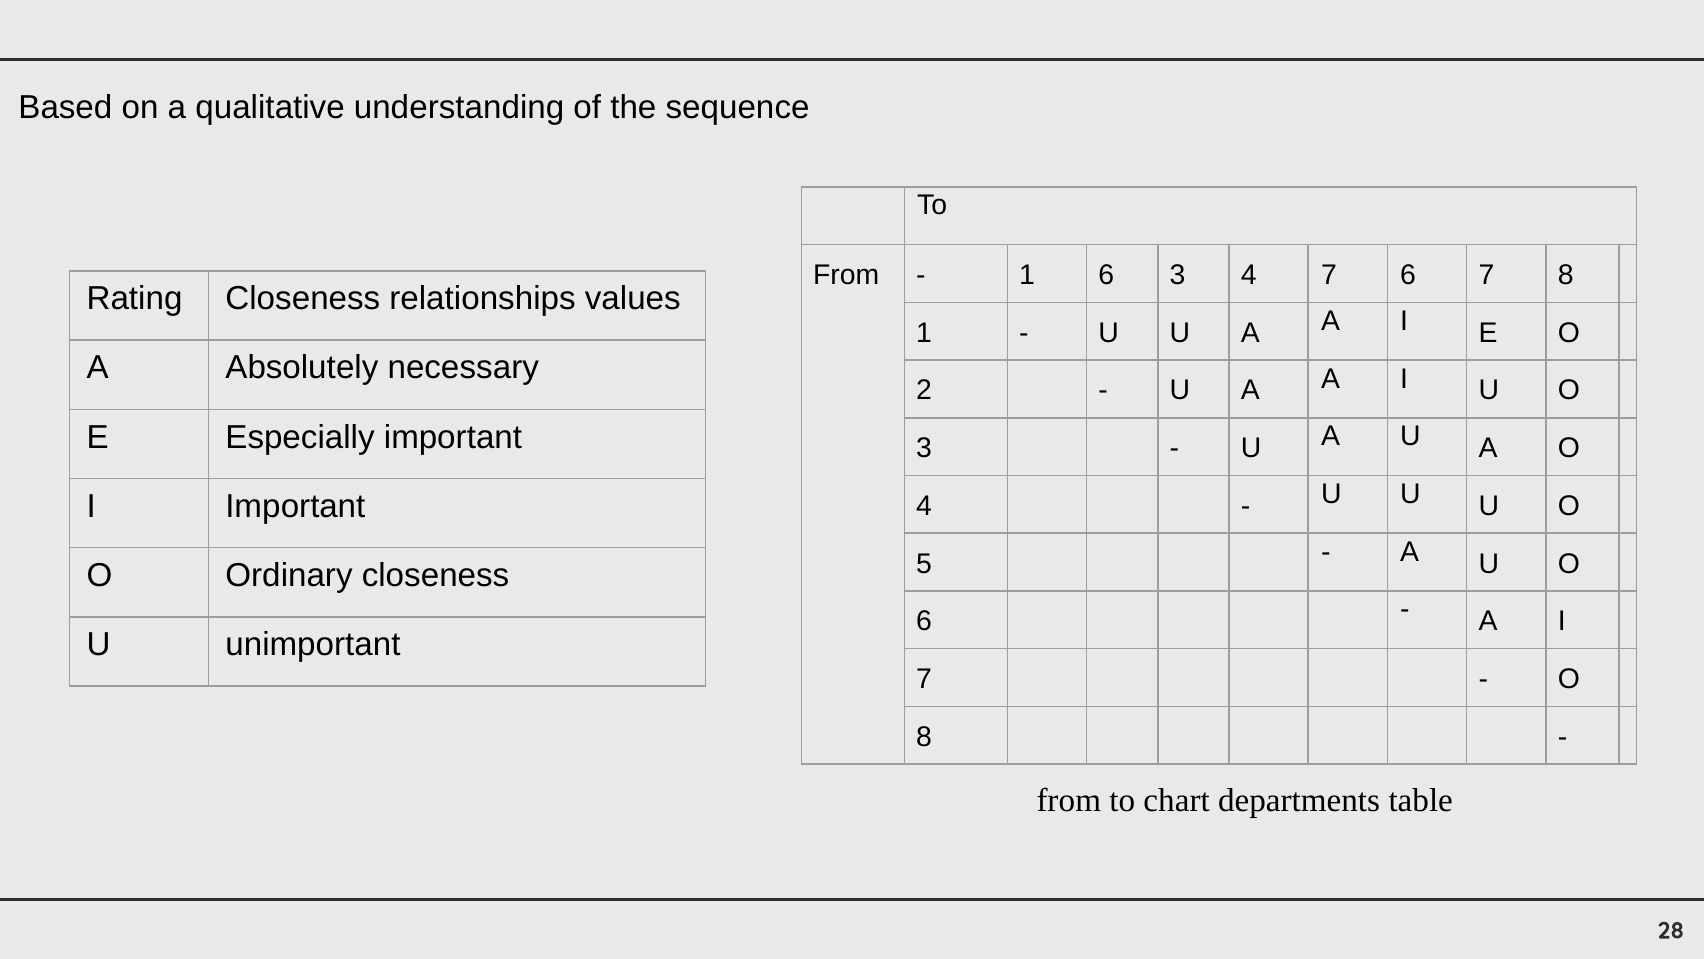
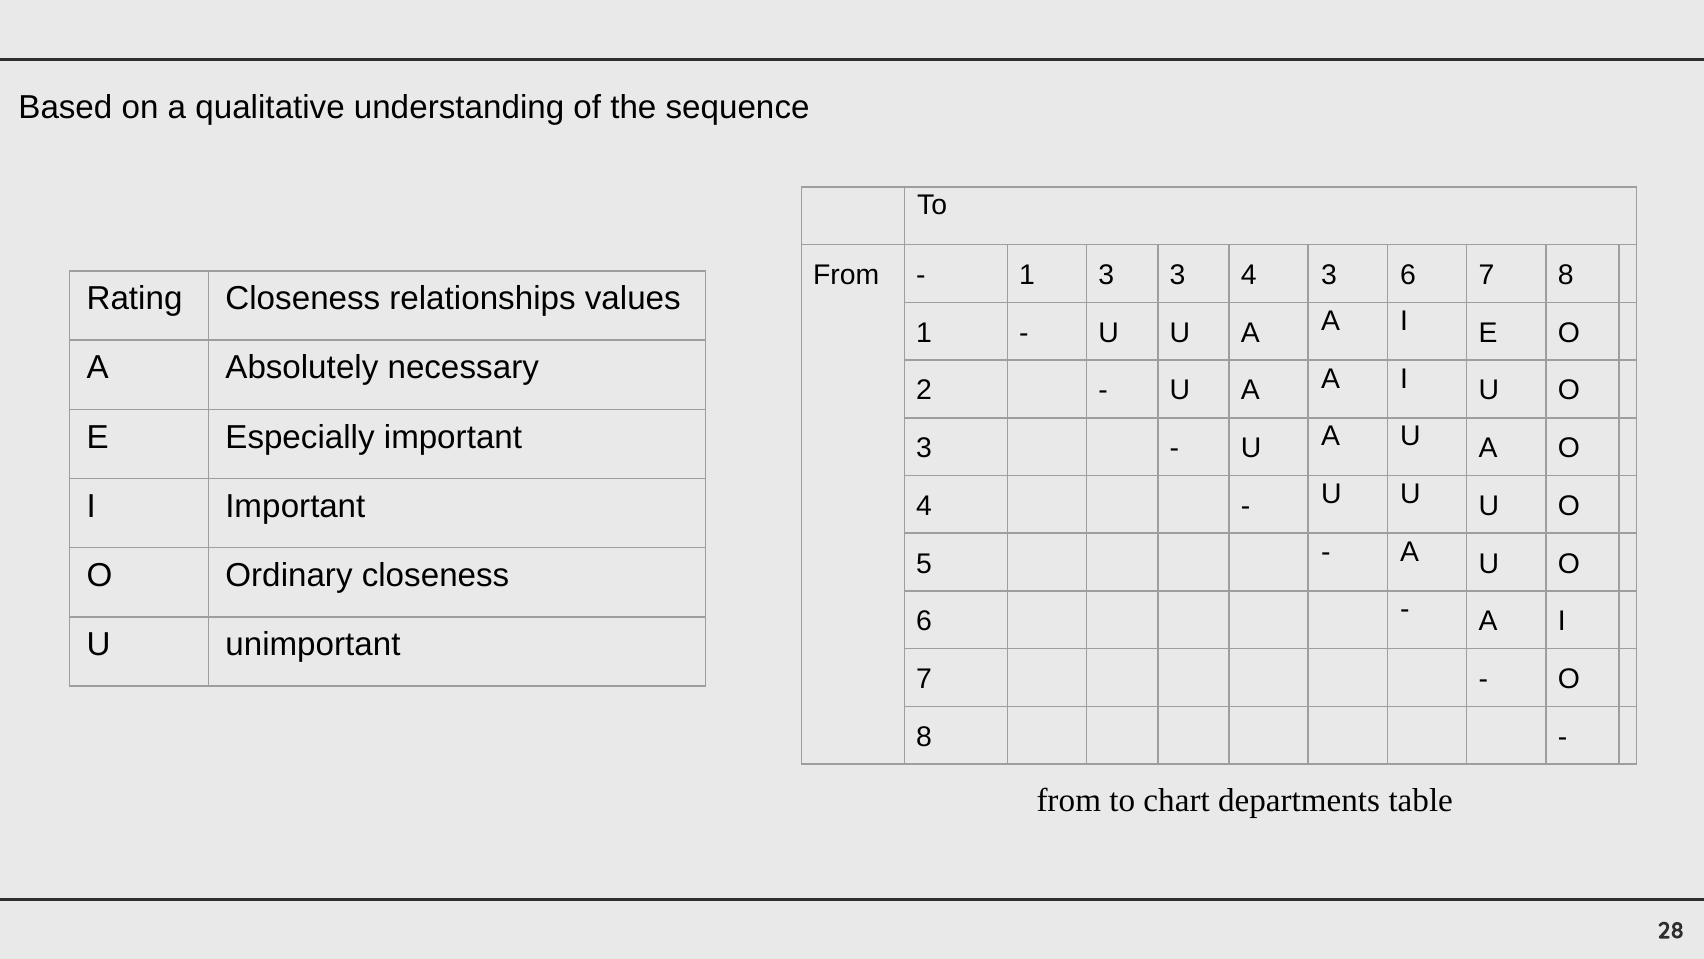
1 6: 6 -> 3 (1106, 275)
4 7: 7 -> 3 (1329, 275)
